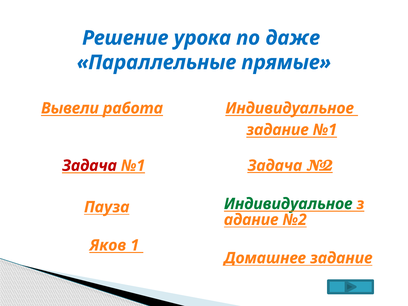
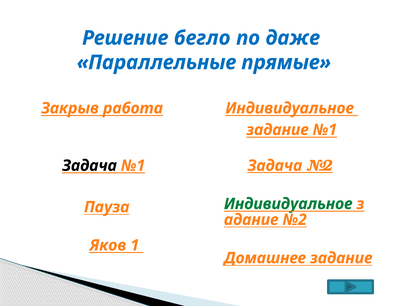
урока: урока -> бегло (202, 38)
Вывели: Вывели -> Закрыв (70, 108)
Задача colour: red -> black (89, 166)
